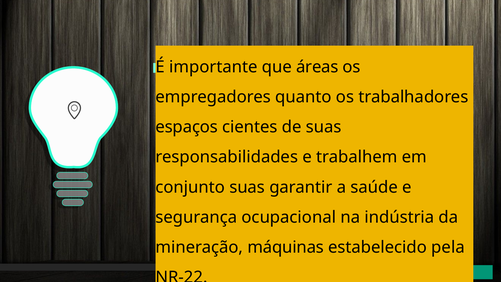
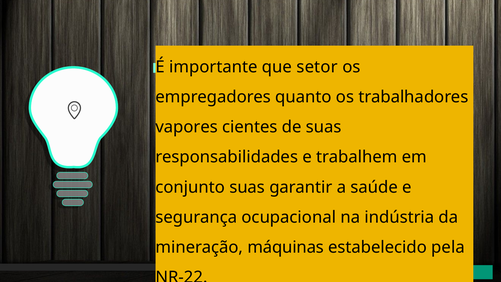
áreas: áreas -> setor (317, 67)
espaços: espaços -> vapores (187, 127)
